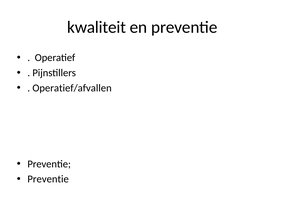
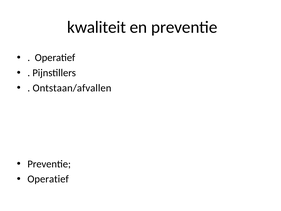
Operatief/afvallen: Operatief/afvallen -> Ontstaan/afvallen (72, 88)
Preventie: Preventie -> Operatief (48, 179)
